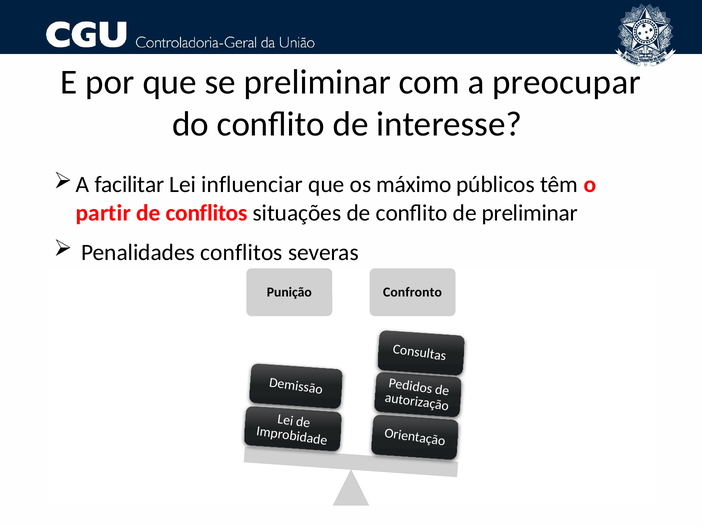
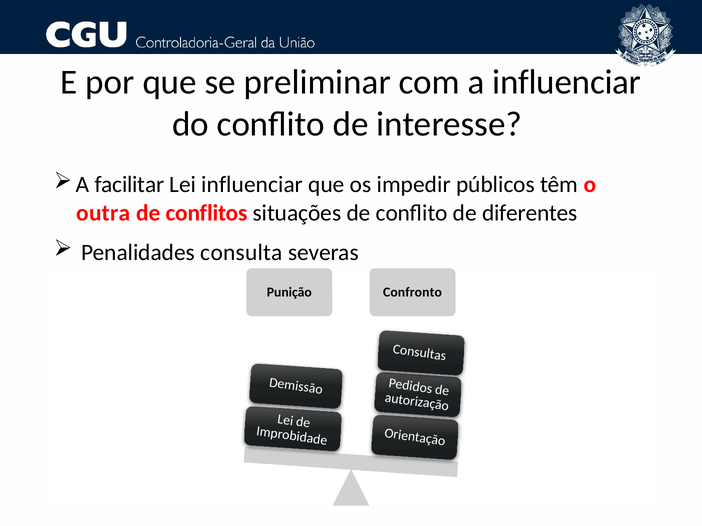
a preocupar: preocupar -> influenciar (567, 82)
máximo: máximo -> impedir (414, 185)
partir: partir -> outra (103, 213)
de preliminar: preliminar -> diferentes (530, 213)
Penalidades conflitos: conflitos -> consulta (241, 253)
